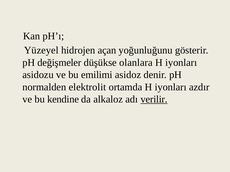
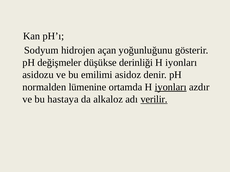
Yüzeyel: Yüzeyel -> Sodyum (41, 50)
olanlara: olanlara -> derinliği (136, 63)
elektrolit: elektrolit -> lümenine (87, 87)
iyonları underline: none -> present (171, 87)
kendine: kendine -> hastaya (63, 100)
